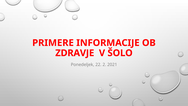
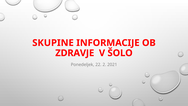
PRIMERE: PRIMERE -> SKUPINE (53, 43)
